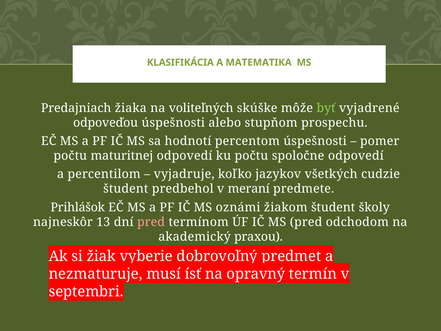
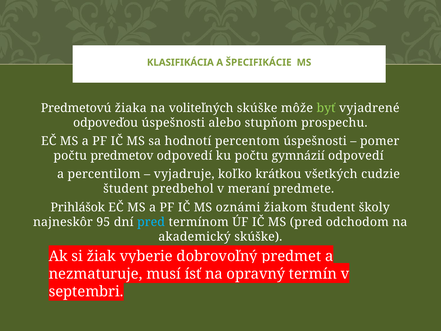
MATEMATIKA: MATEMATIKA -> ŠPECIFIKÁCIE (259, 62)
Predajniach: Predajniach -> Predmetovú (76, 108)
maturitnej: maturitnej -> predmetov (122, 156)
spoločne: spoločne -> gymnázií (298, 156)
jazykov: jazykov -> krátkou (278, 174)
13: 13 -> 95 (103, 222)
pred colour: pink -> light blue (151, 222)
akademický praxou: praxou -> skúške (258, 237)
